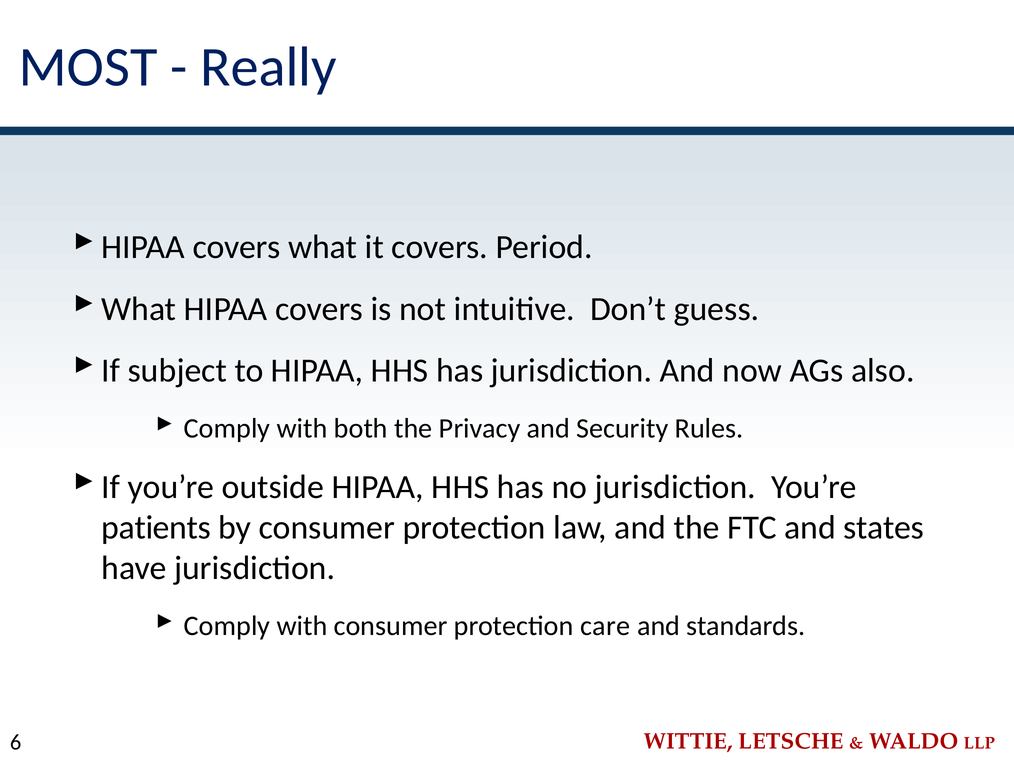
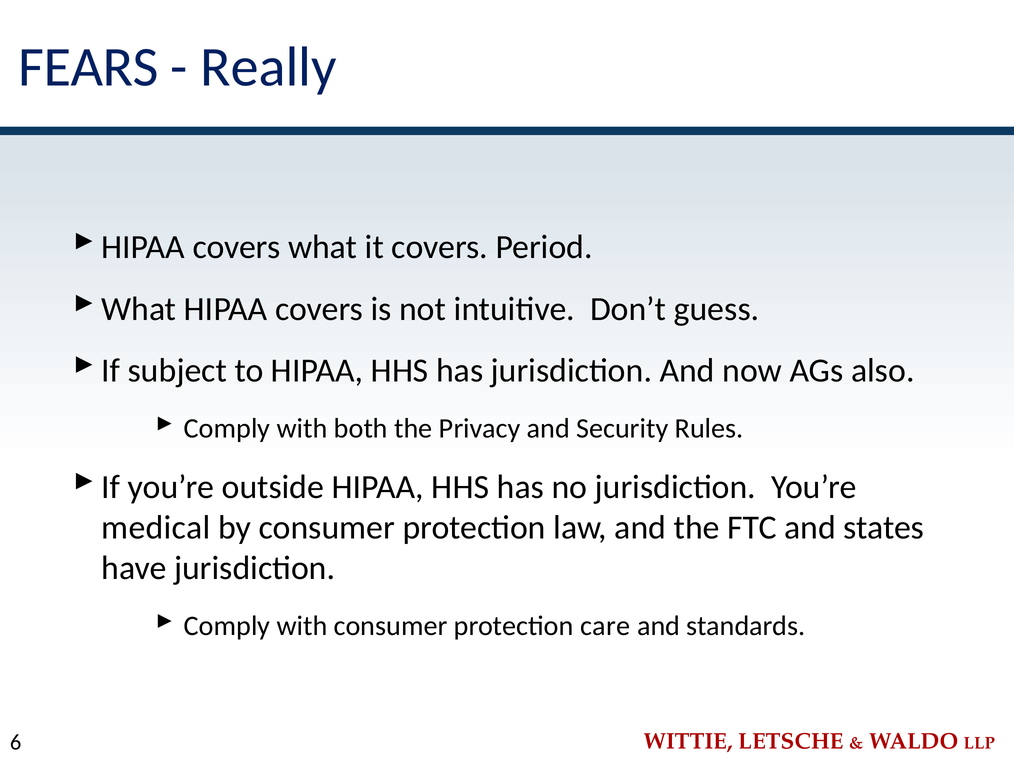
MOST: MOST -> FEARS (88, 67)
patients: patients -> medical (156, 528)
